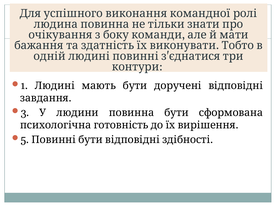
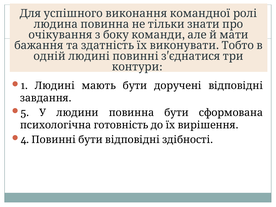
3: 3 -> 5 (25, 113)
5: 5 -> 4 (25, 140)
